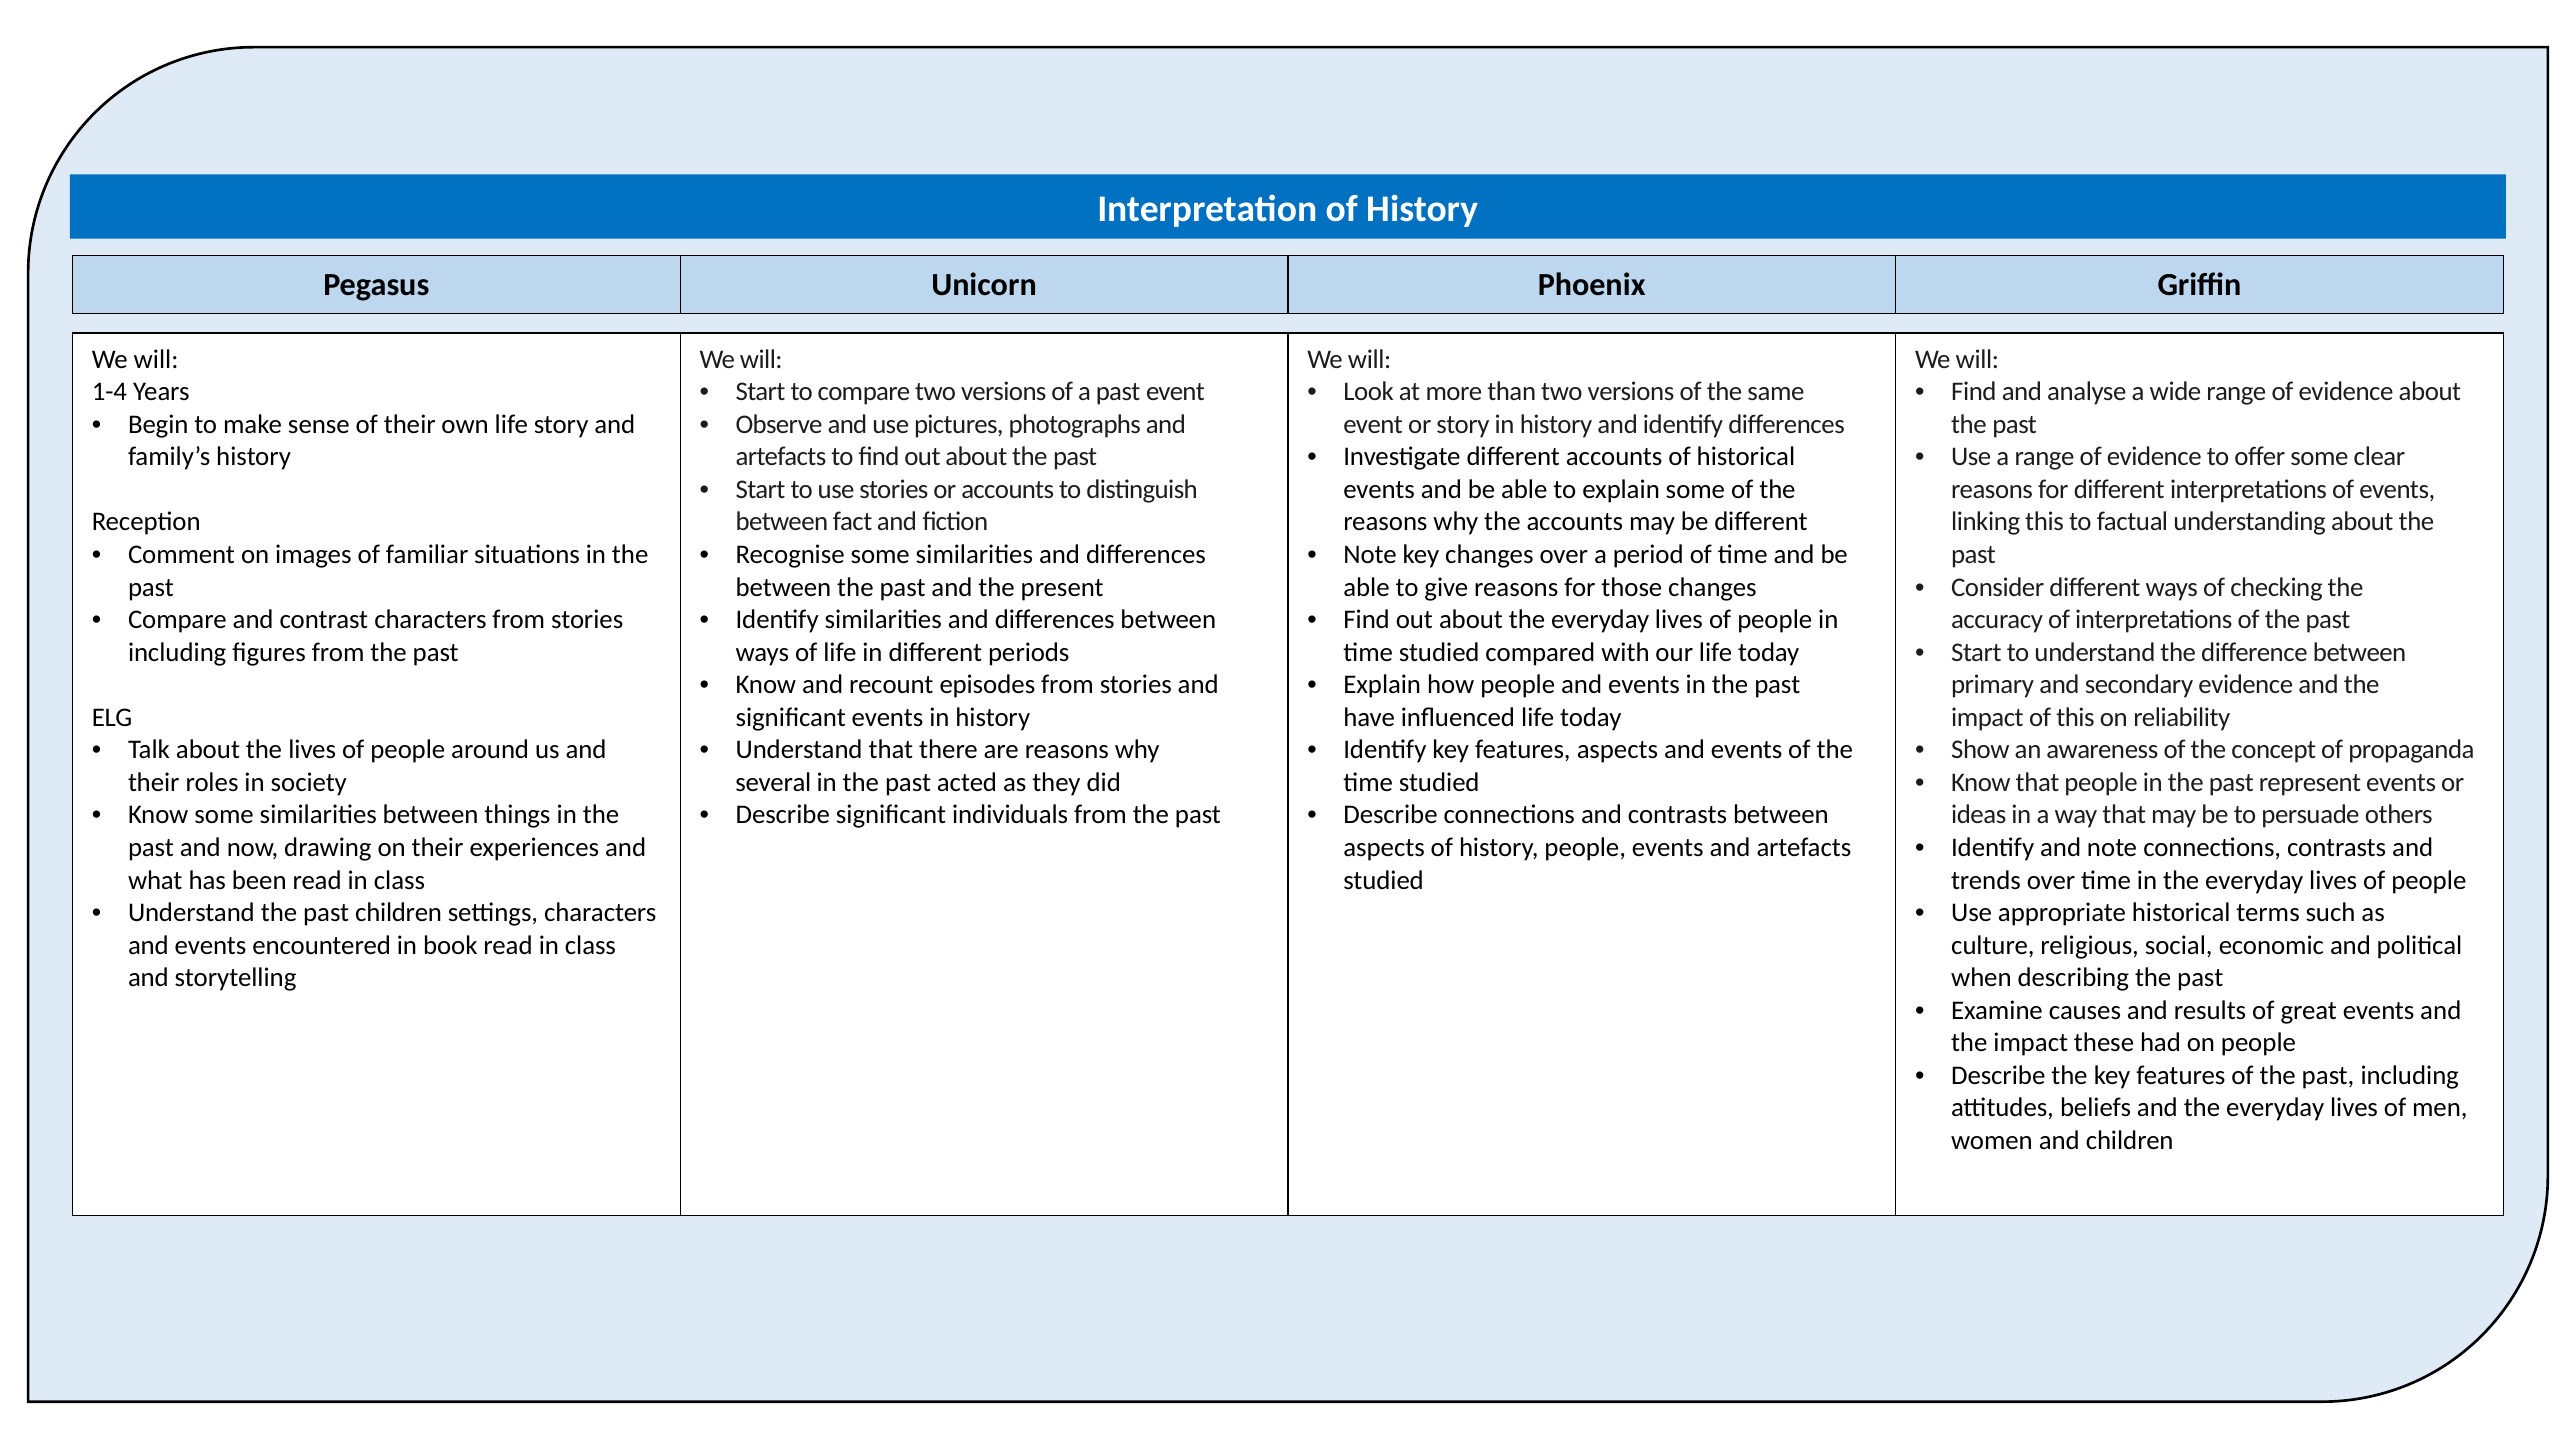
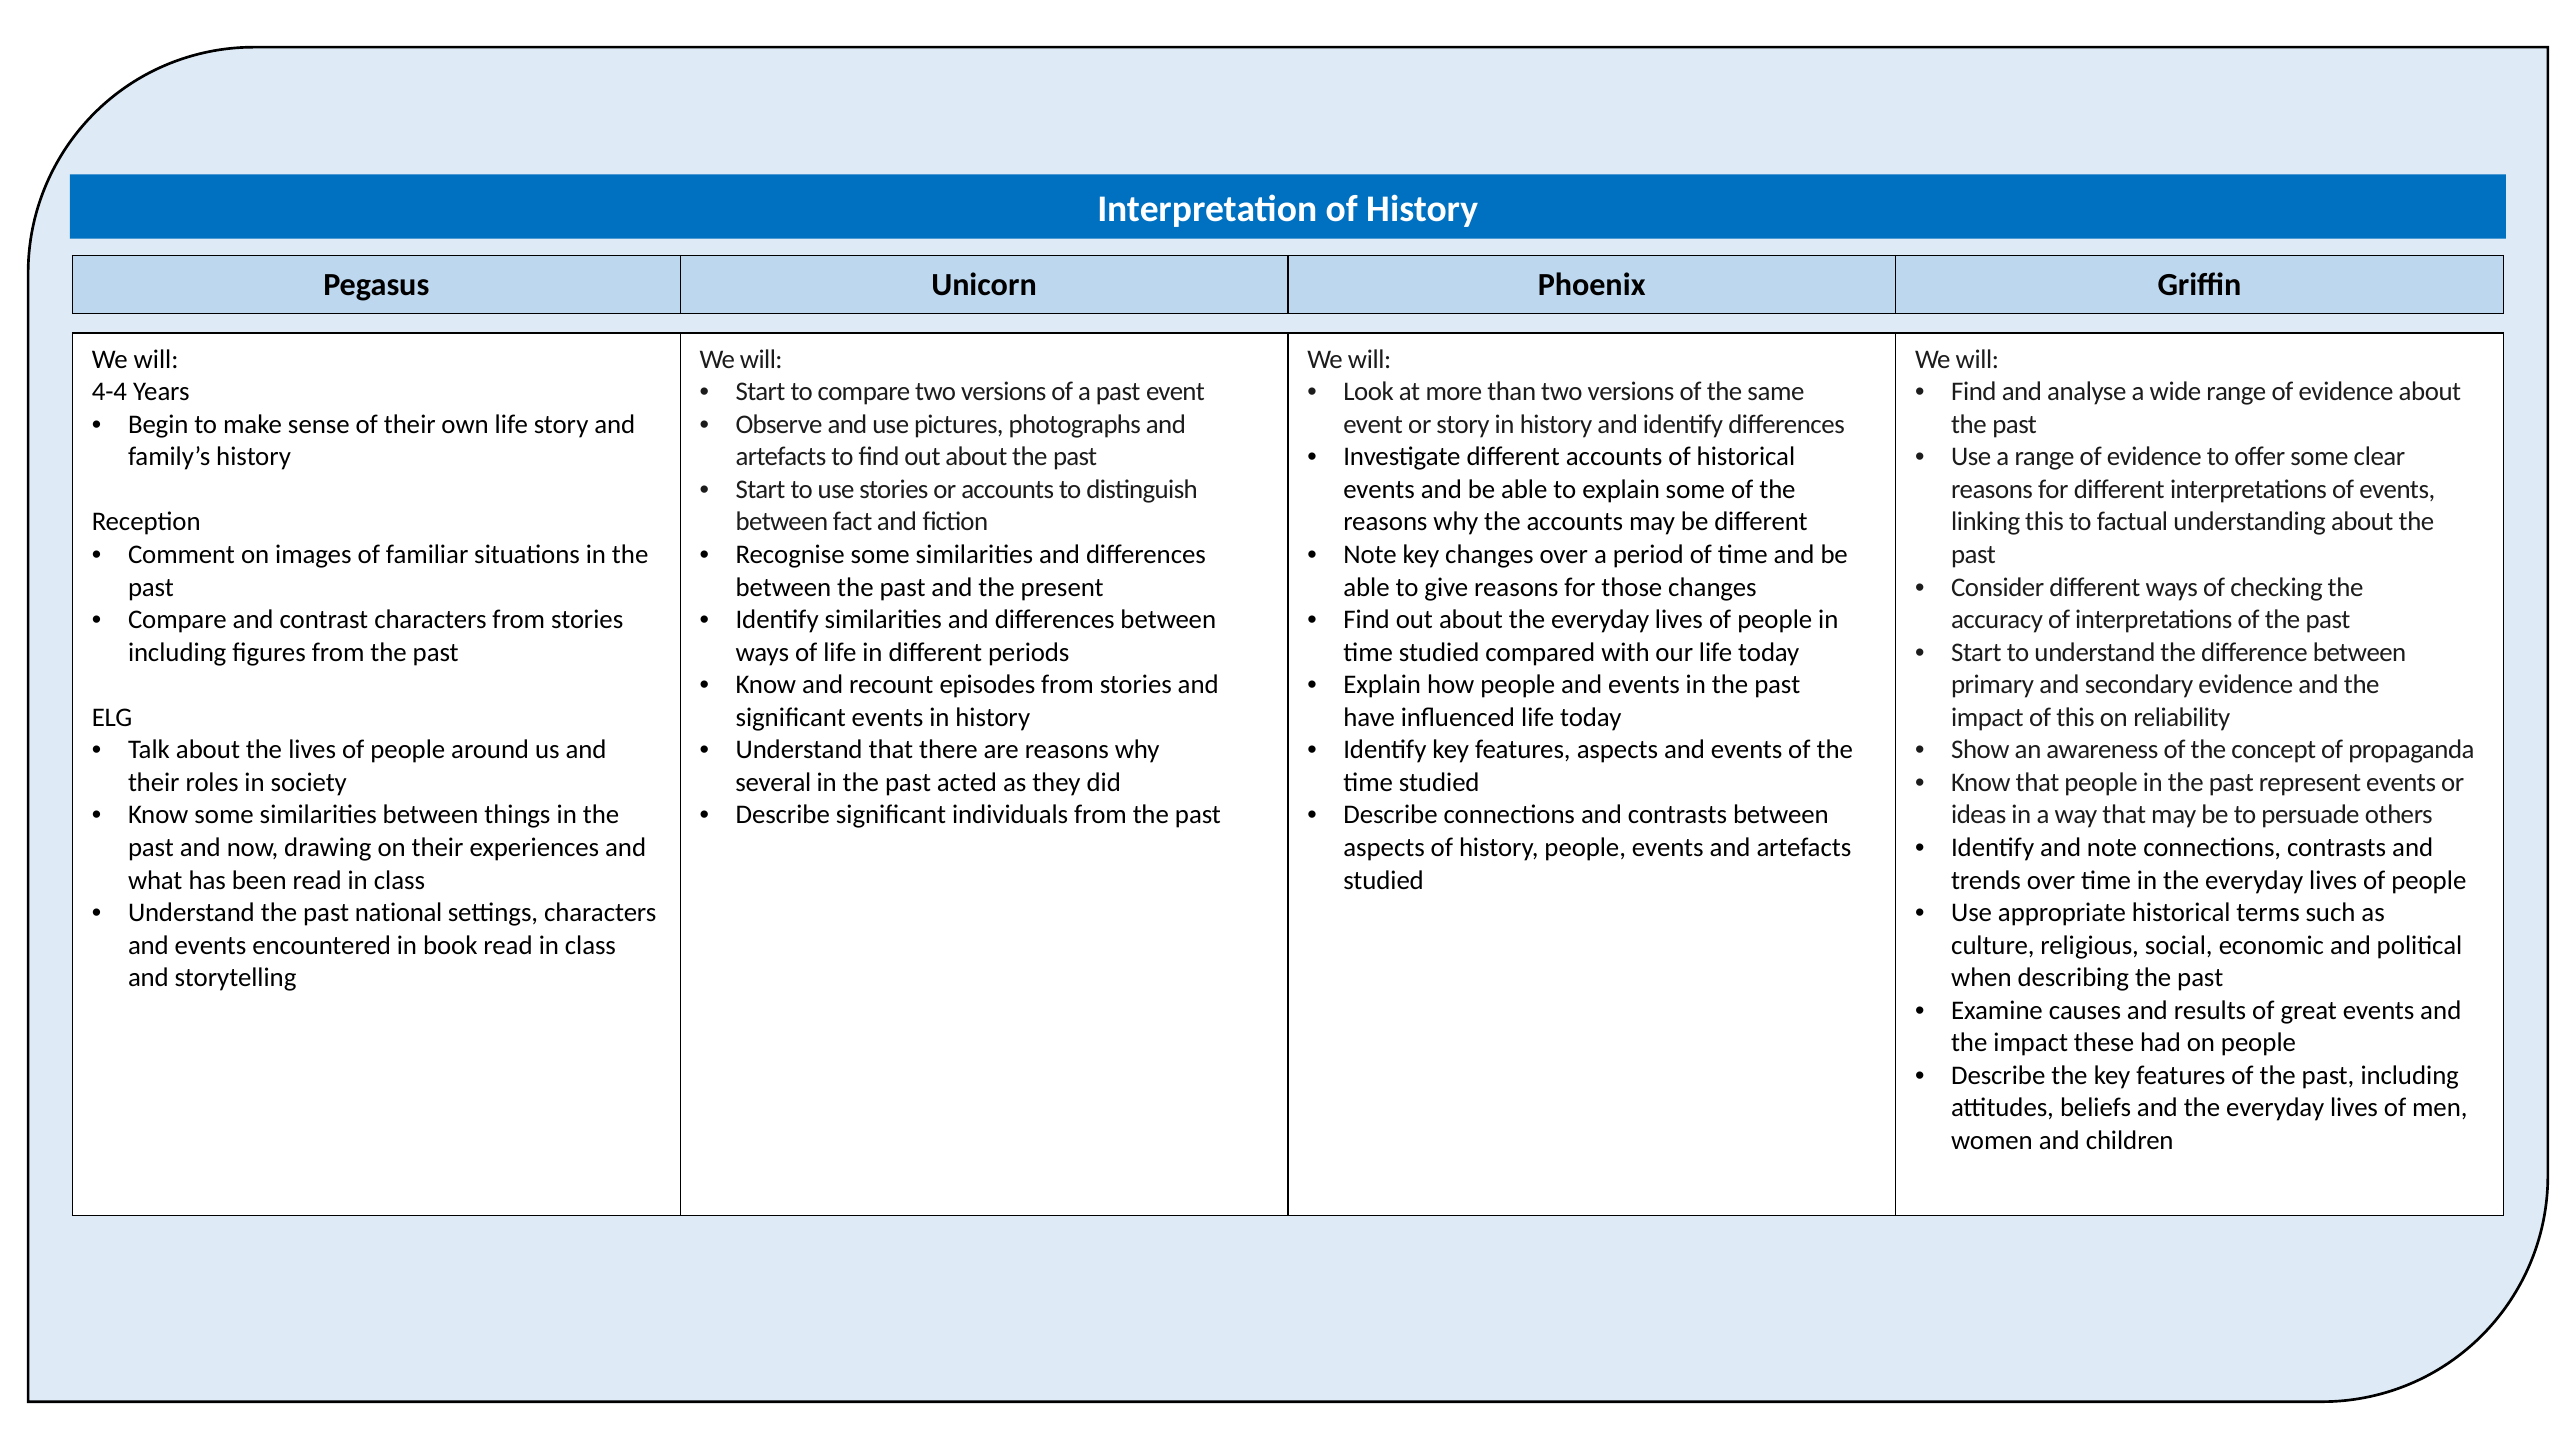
1-4: 1-4 -> 4-4 (109, 392)
past children: children -> national (399, 913)
